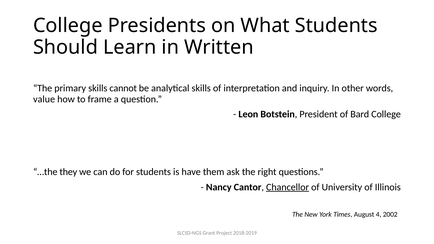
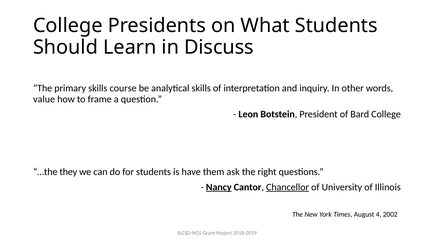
Written: Written -> Discuss (219, 47)
cannot: cannot -> course (123, 88)
Nancy underline: none -> present (219, 187)
